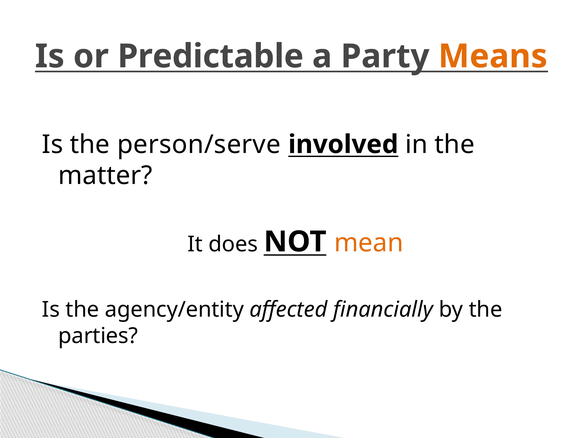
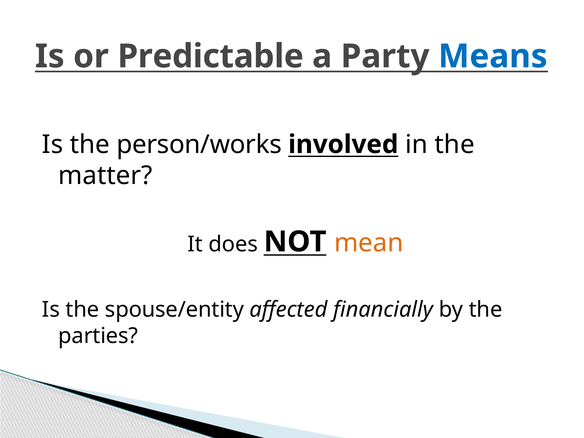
Means colour: orange -> blue (493, 56)
person/serve: person/serve -> person/works (199, 144)
agency/entity: agency/entity -> spouse/entity (174, 310)
